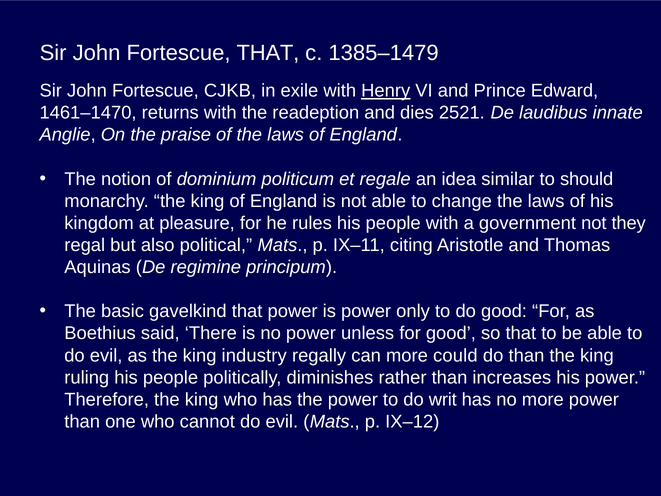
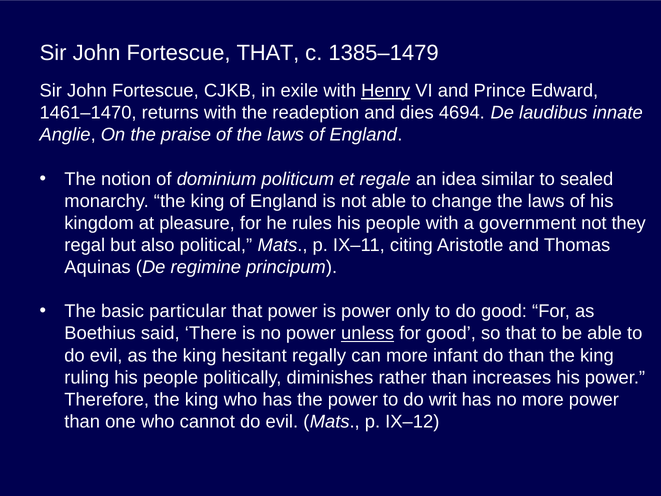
2521: 2521 -> 4694 (462, 113)
should: should -> sealed (587, 179)
gavelkind: gavelkind -> particular (188, 311)
unless underline: none -> present (368, 333)
industry: industry -> hesitant (254, 355)
could: could -> infant (455, 355)
